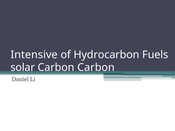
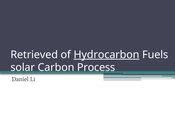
Intensive: Intensive -> Retrieved (34, 55)
Hydrocarbon underline: none -> present (106, 55)
Carbon Carbon: Carbon -> Process (96, 68)
